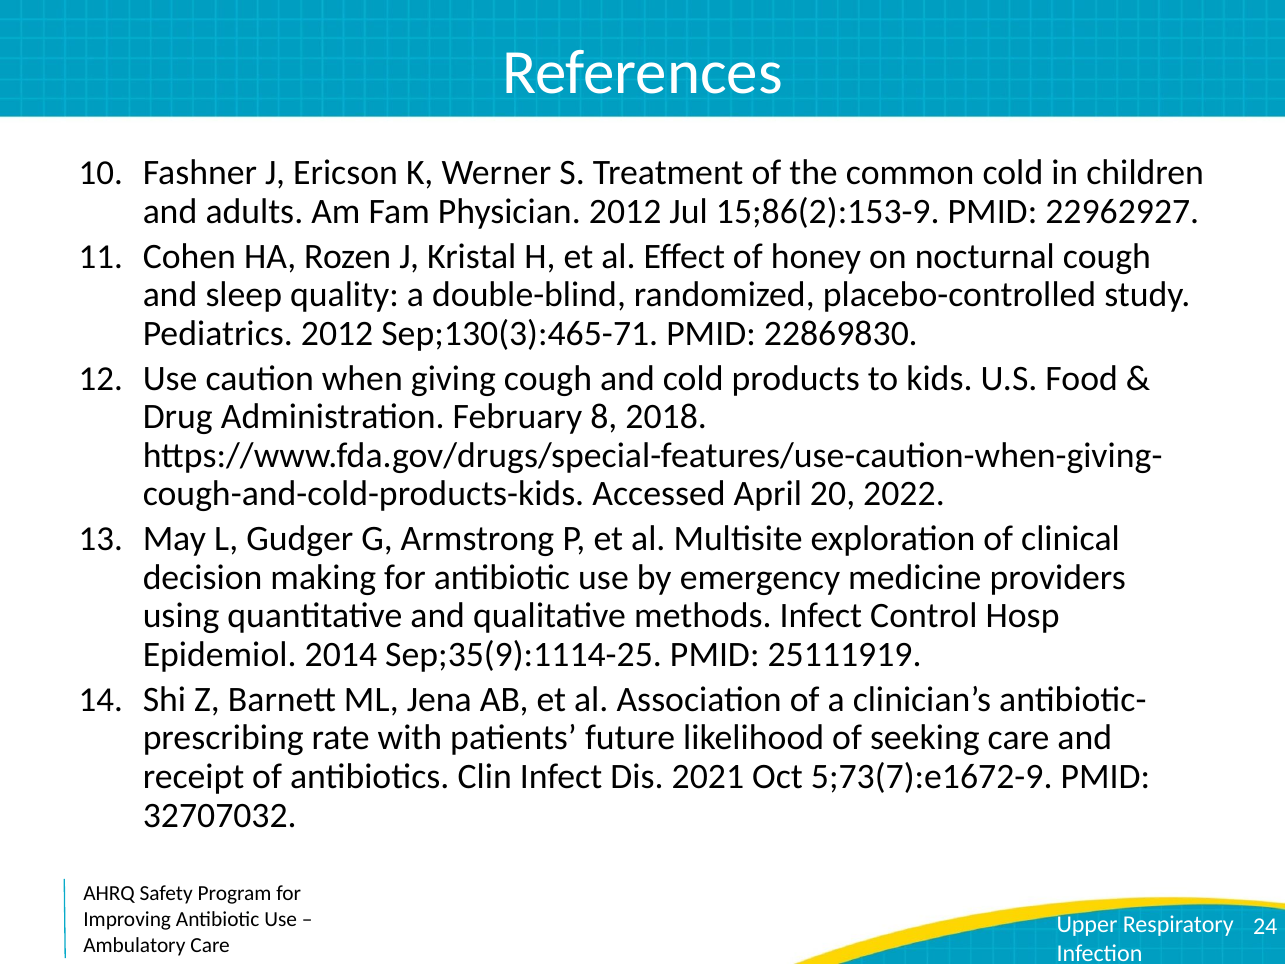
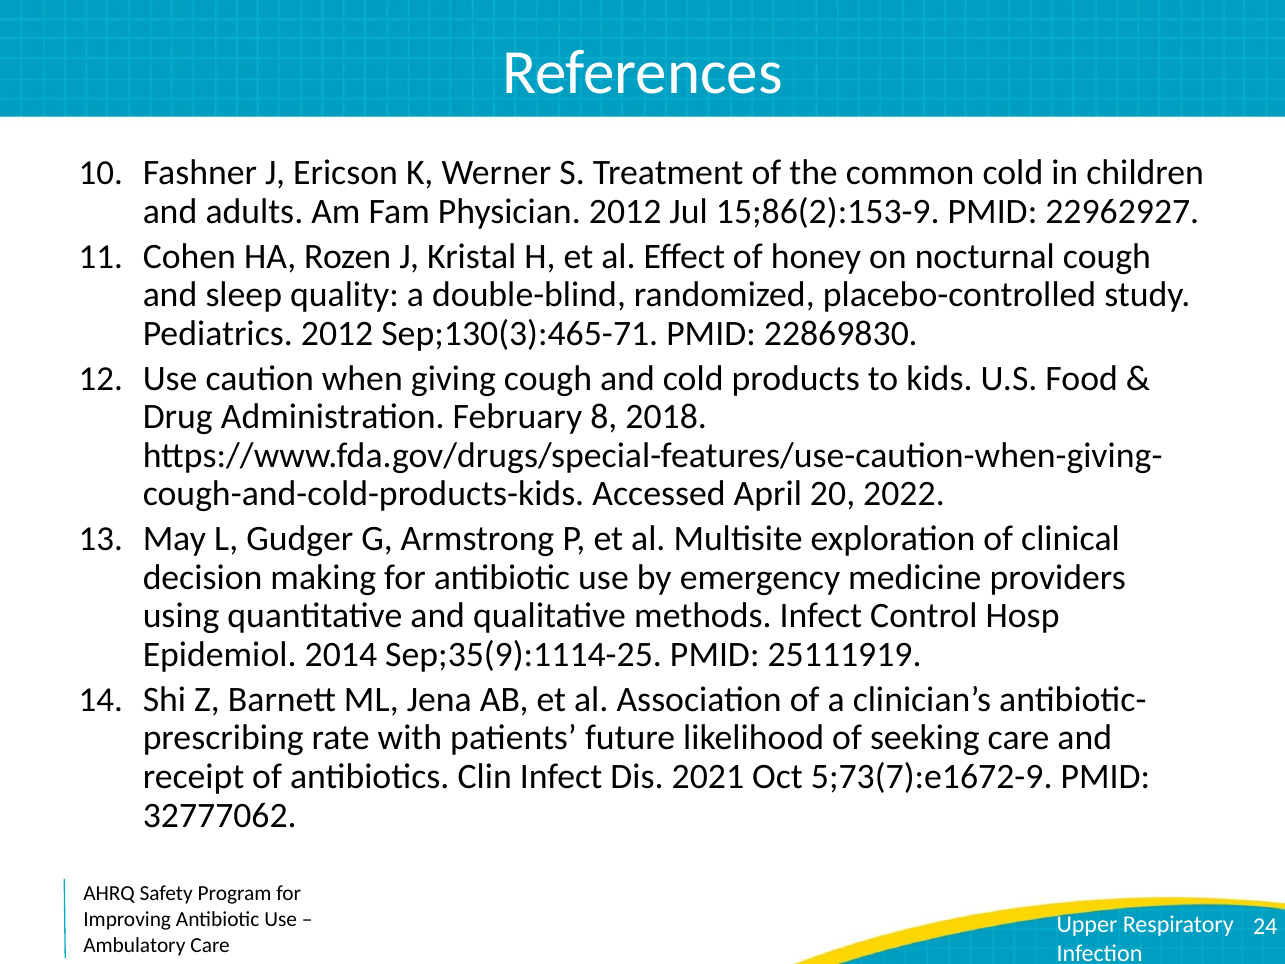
32707032: 32707032 -> 32777062 (220, 815)
